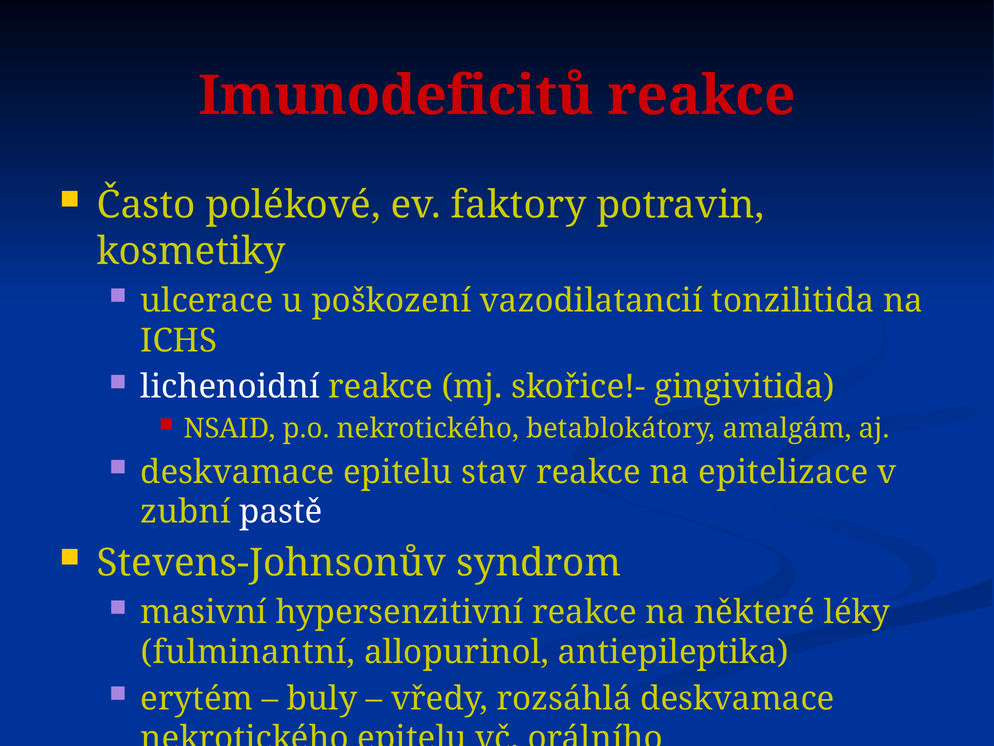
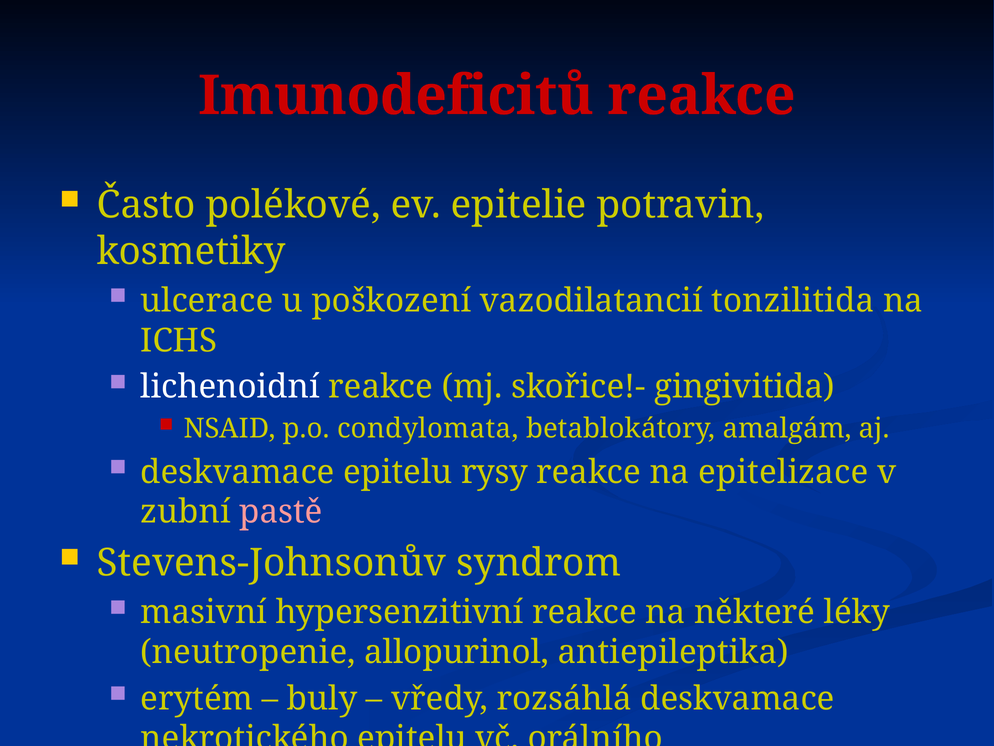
faktory: faktory -> epitelie (519, 205)
p.o nekrotického: nekrotického -> condylomata (428, 428)
stav: stav -> rysy (495, 472)
pastě colour: white -> pink (281, 511)
fulminantní: fulminantní -> neutropenie (248, 652)
